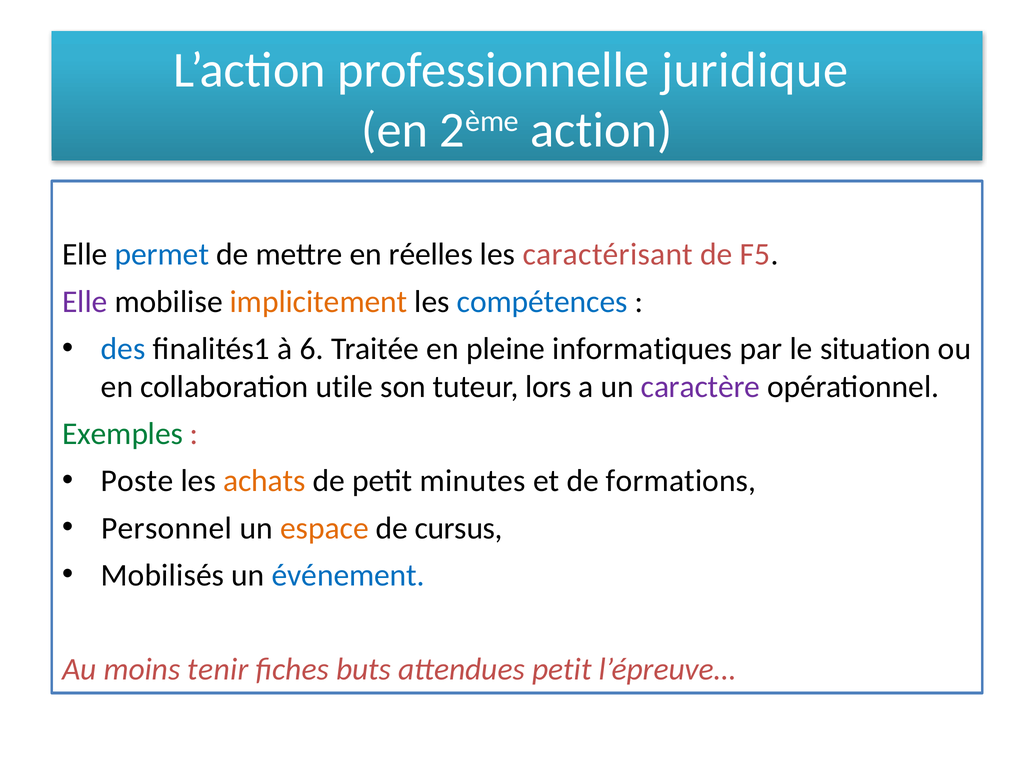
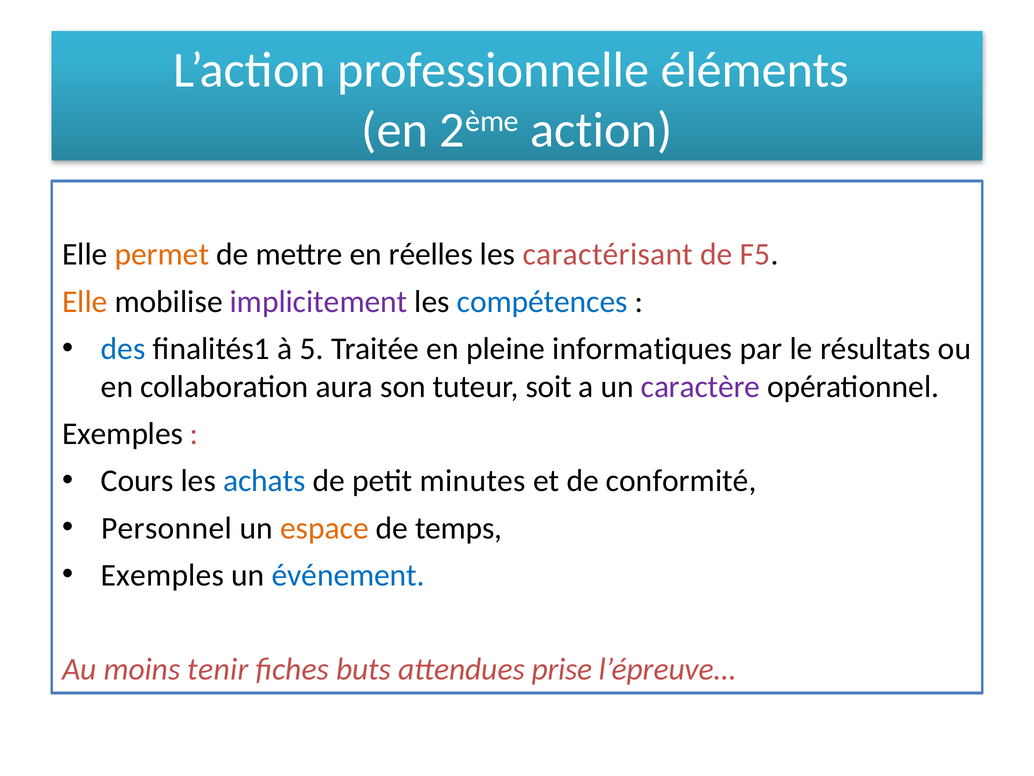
juridique: juridique -> éléments (755, 70)
permet colour: blue -> orange (162, 254)
Elle colour: purple -> orange (85, 301)
implicitement colour: orange -> purple (319, 301)
6: 6 -> 5 (312, 349)
situation: situation -> résultats (875, 349)
utile: utile -> aura (344, 386)
lors: lors -> soit (549, 386)
Exemples colour: green -> black (123, 434)
Poste: Poste -> Cours (137, 481)
achats colour: orange -> blue (264, 481)
formations: formations -> conformité (681, 481)
cursus: cursus -> temps (459, 528)
Mobilisés: Mobilisés -> Exemples (162, 575)
attendues petit: petit -> prise (562, 669)
